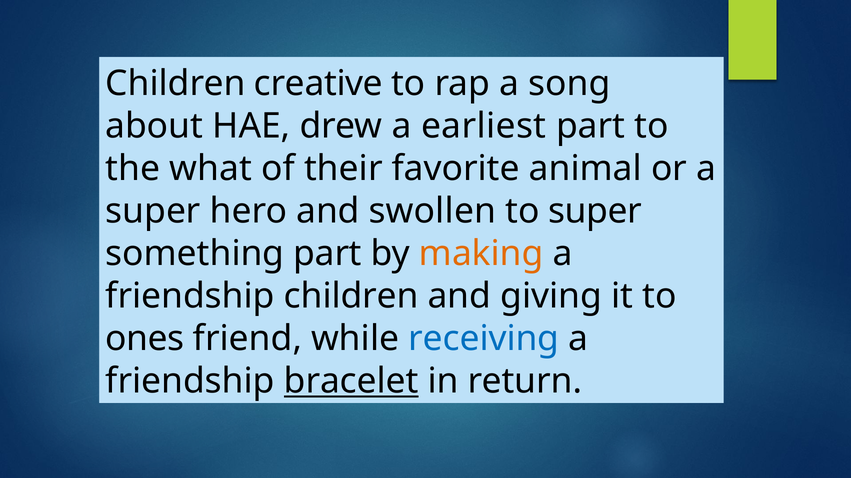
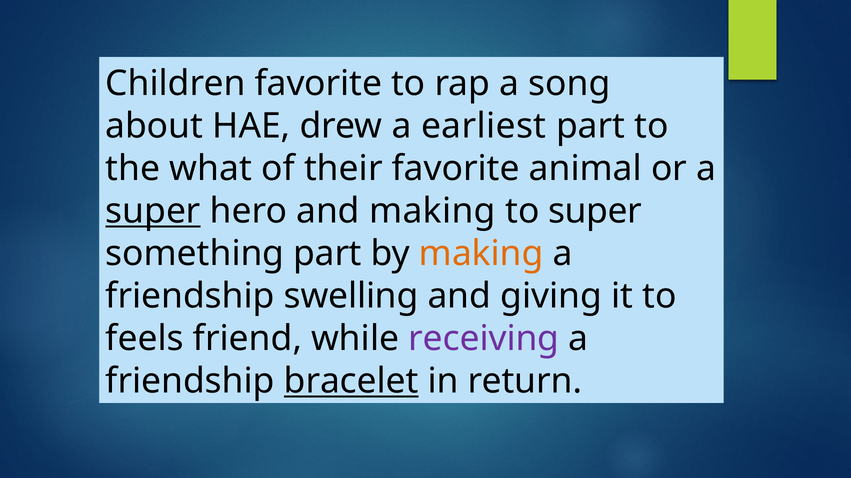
Children creative: creative -> favorite (318, 84)
super underline: none -> present (153, 211)
and swollen: swollen -> making (432, 211)
friendship children: children -> swelling (351, 297)
ones: ones -> feels (145, 339)
receiving colour: blue -> purple (484, 339)
